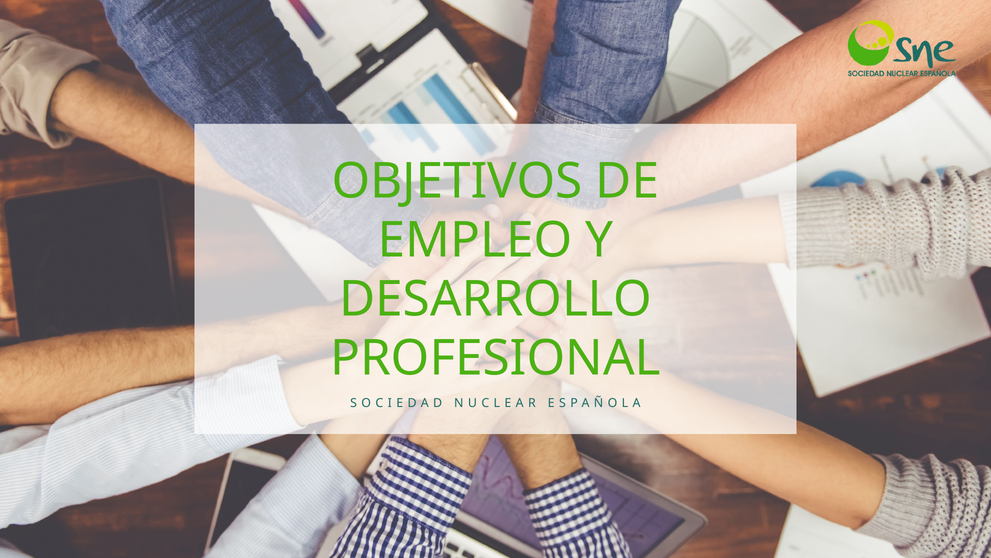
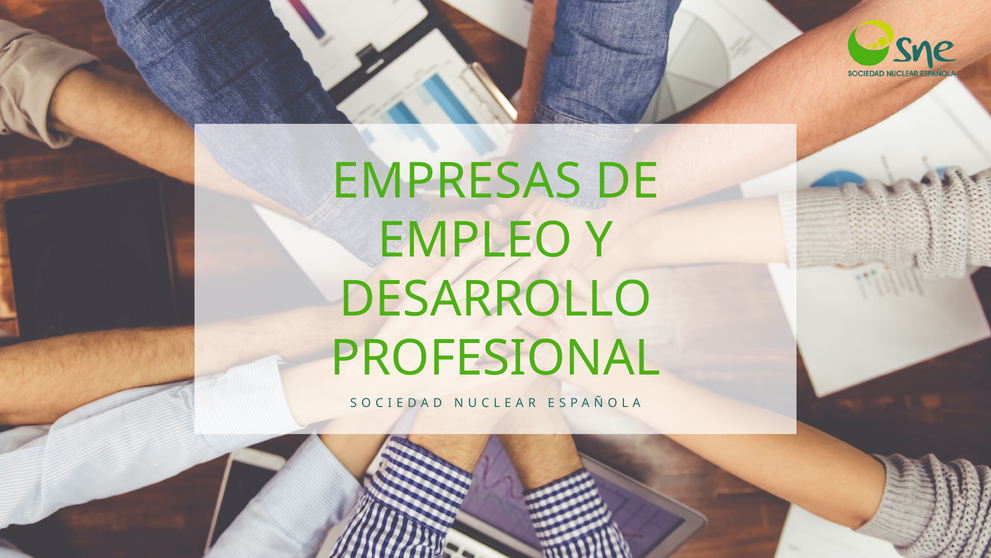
OBJETIVOS: OBJETIVOS -> EMPRESAS (457, 181)
